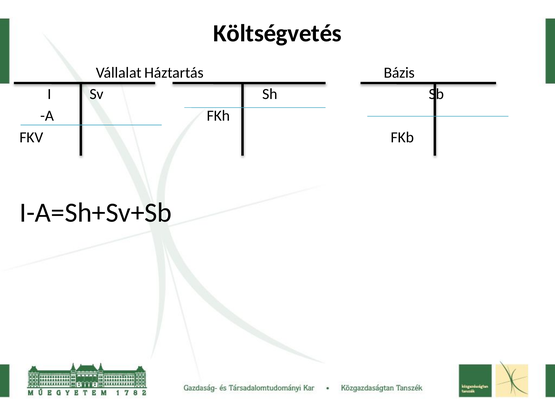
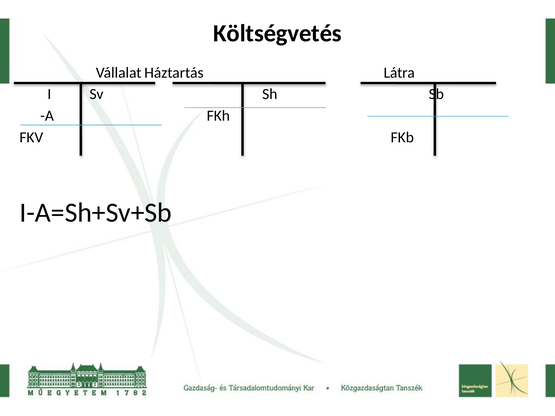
Bázis: Bázis -> Látra (399, 73)
